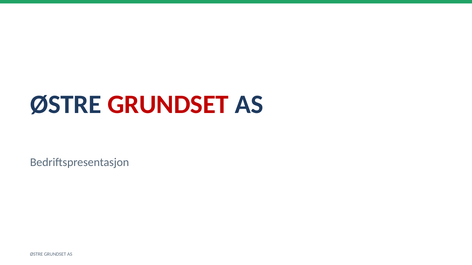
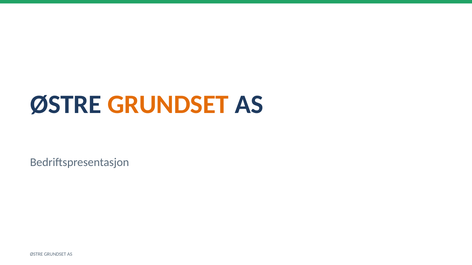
GRUNDSET colour: red -> orange (168, 105)
